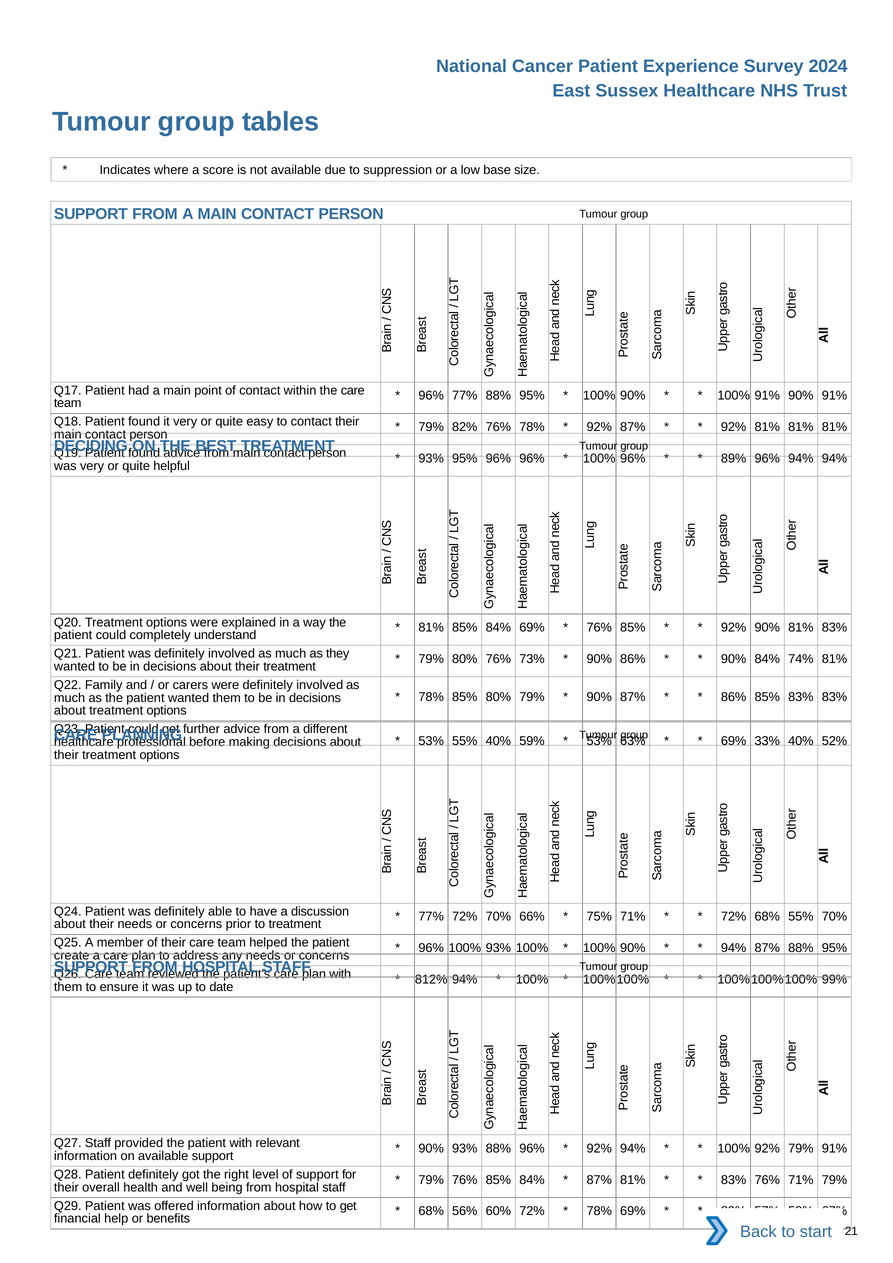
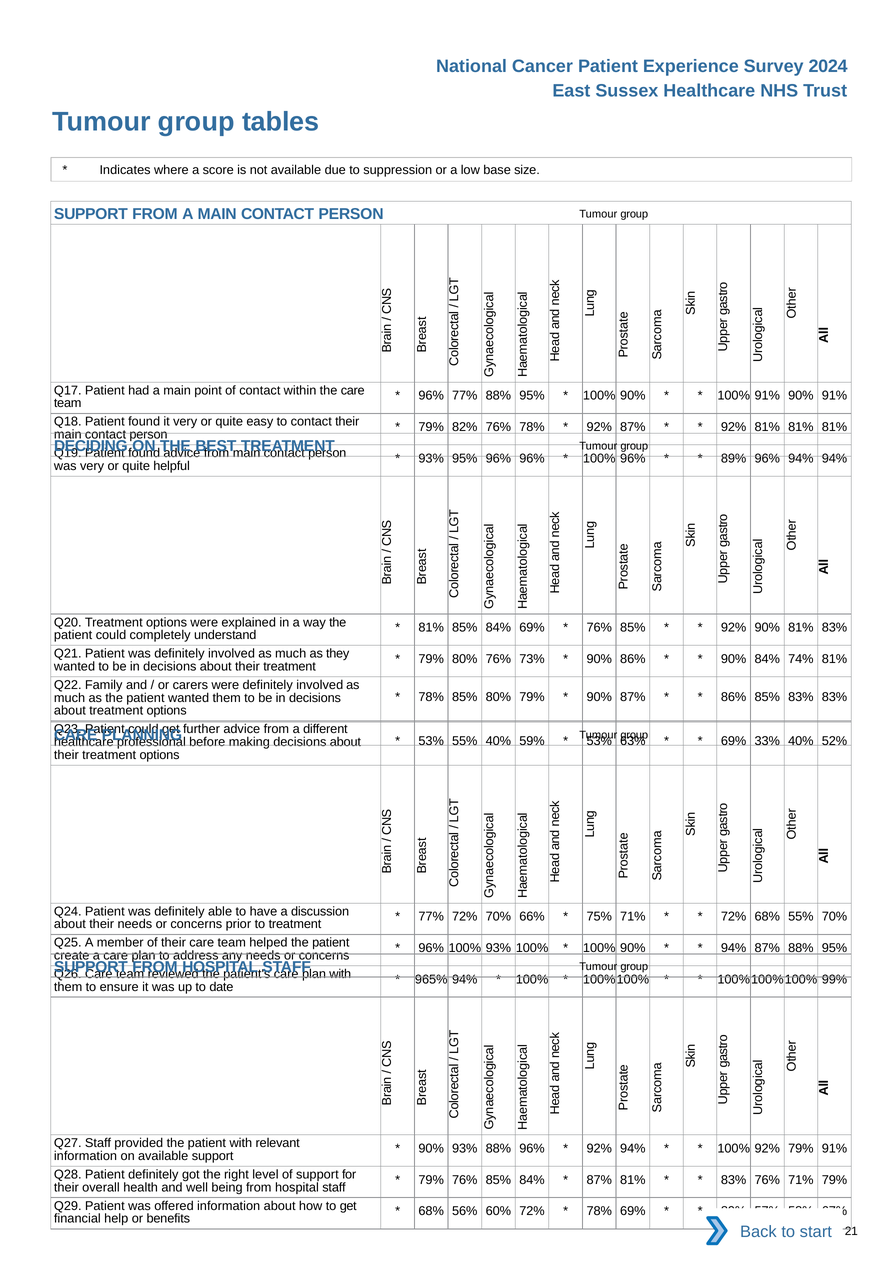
812%: 812% -> 965% (431, 980)
